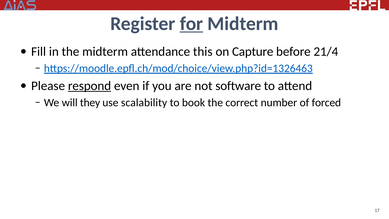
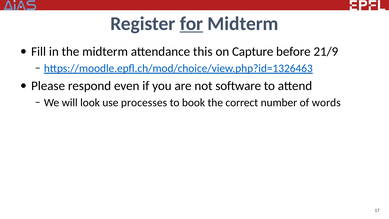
21/4: 21/4 -> 21/9 (326, 51)
respond underline: present -> none (90, 86)
they: they -> look (90, 103)
scalability: scalability -> processes (144, 103)
forced: forced -> words (326, 103)
